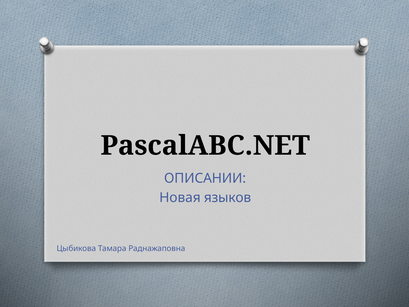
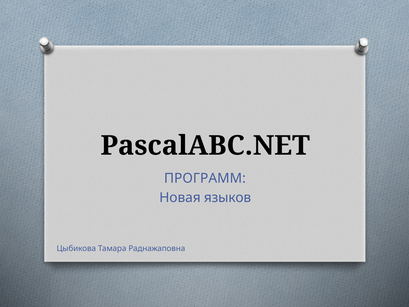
ОПИСАНИИ: ОПИСАНИИ -> ПРОГРАММ (205, 178)
